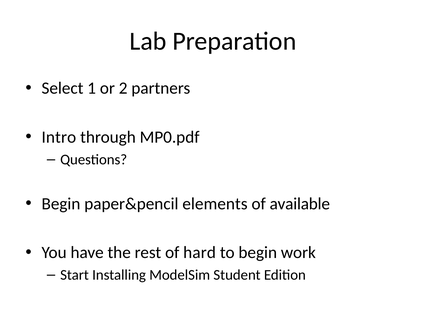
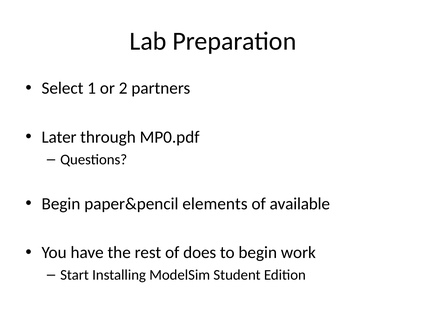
Intro: Intro -> Later (59, 137)
hard: hard -> does (200, 252)
